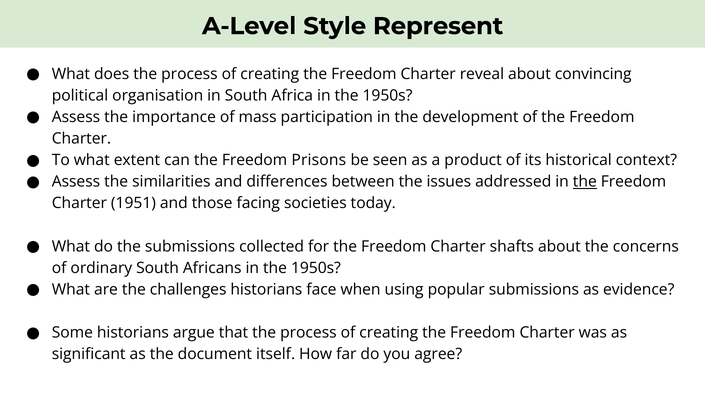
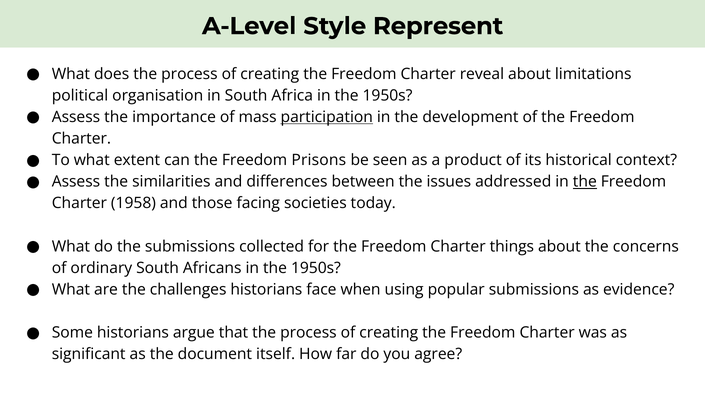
convincing: convincing -> limitations (593, 74)
participation underline: none -> present (327, 117)
1951: 1951 -> 1958 (133, 204)
shafts: shafts -> things (512, 247)
